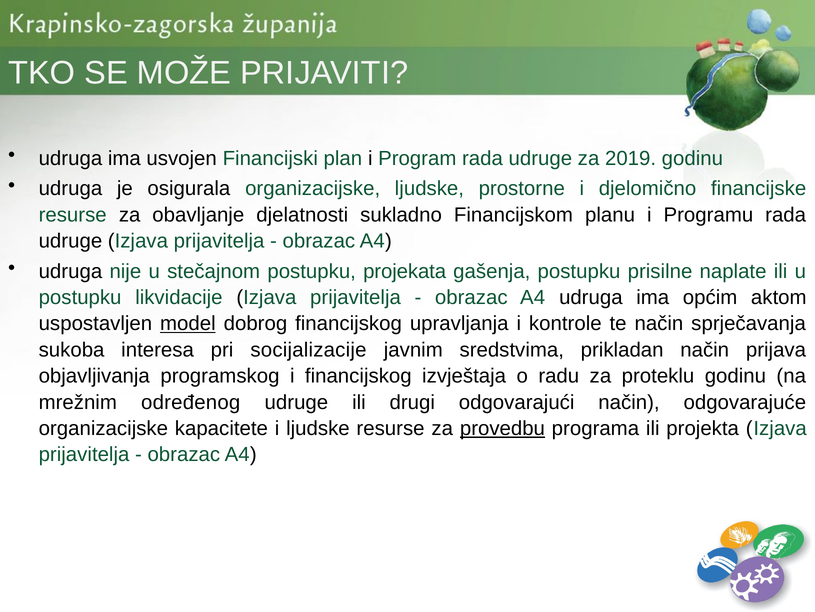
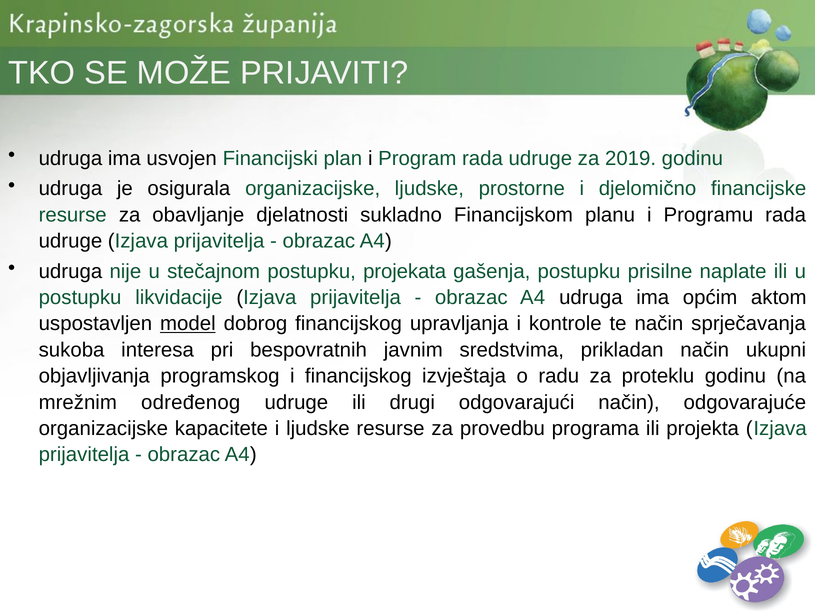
socijalizacije: socijalizacije -> bespovratnih (309, 350)
prijava: prijava -> ukupni (776, 350)
provedbu underline: present -> none (502, 428)
